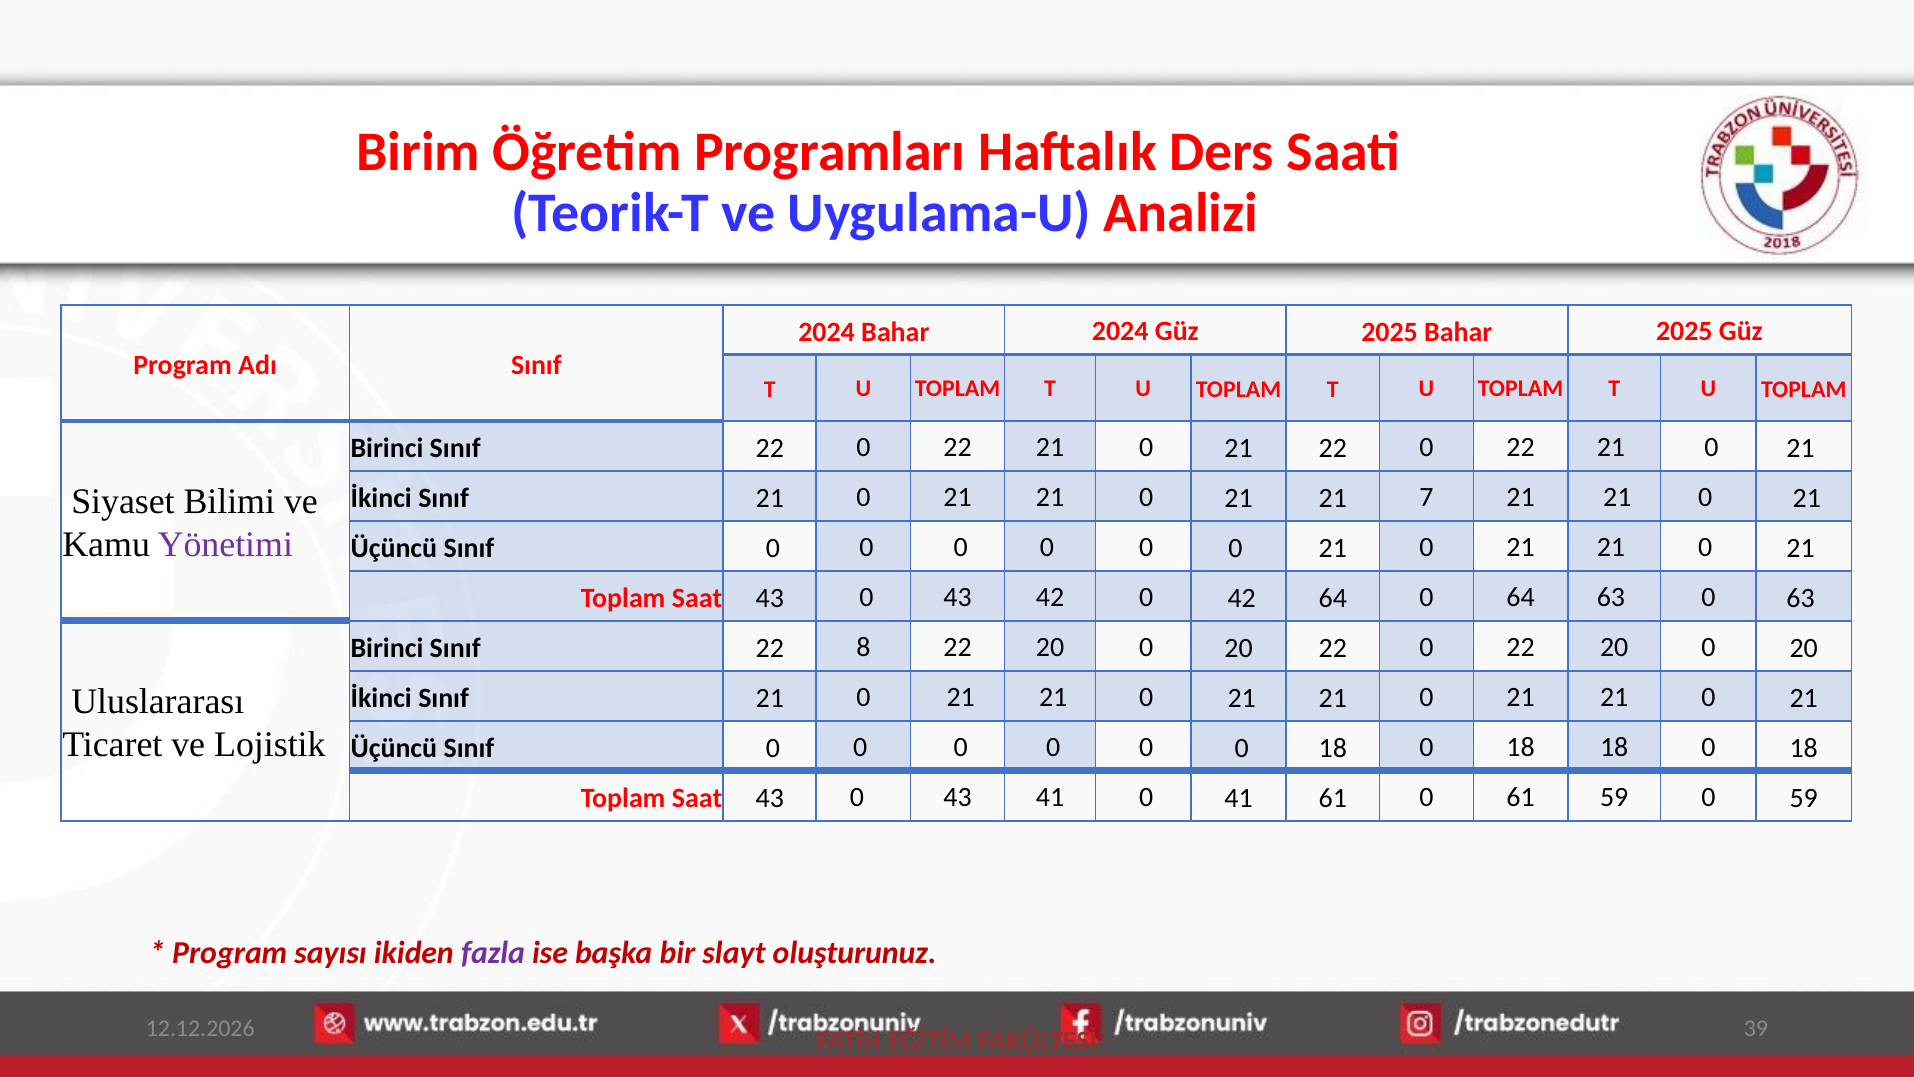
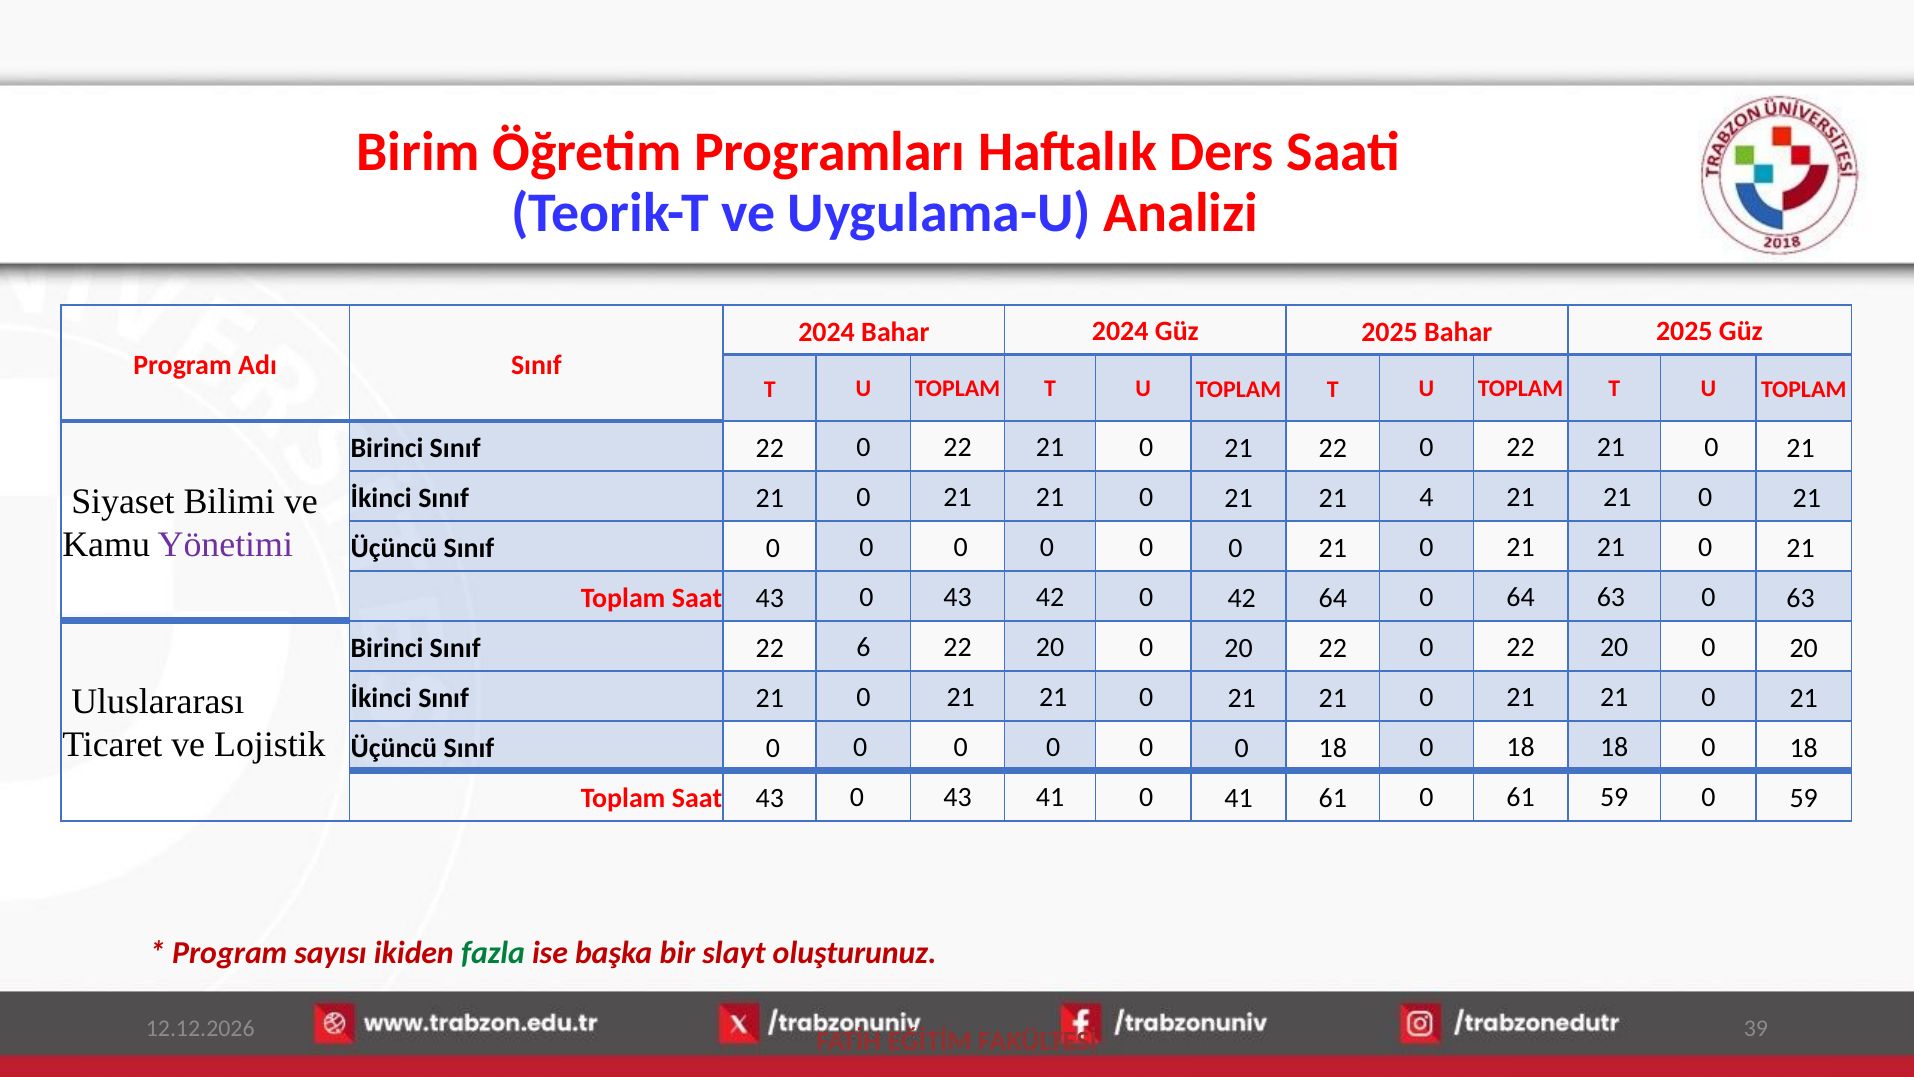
7: 7 -> 4 (1426, 497)
8: 8 -> 6 (863, 647)
fazla colour: purple -> green (493, 952)
